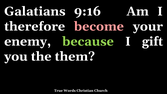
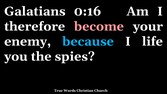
9:16: 9:16 -> 0:16 (88, 11)
because colour: light green -> light blue (88, 41)
gift: gift -> life (152, 41)
them: them -> spies (75, 56)
